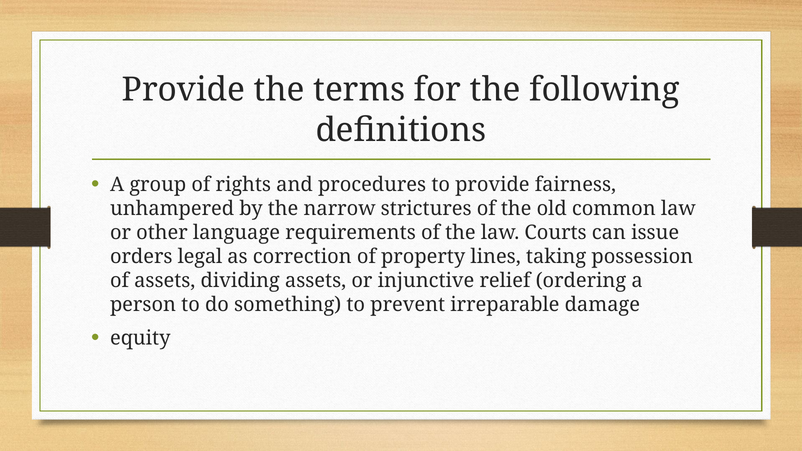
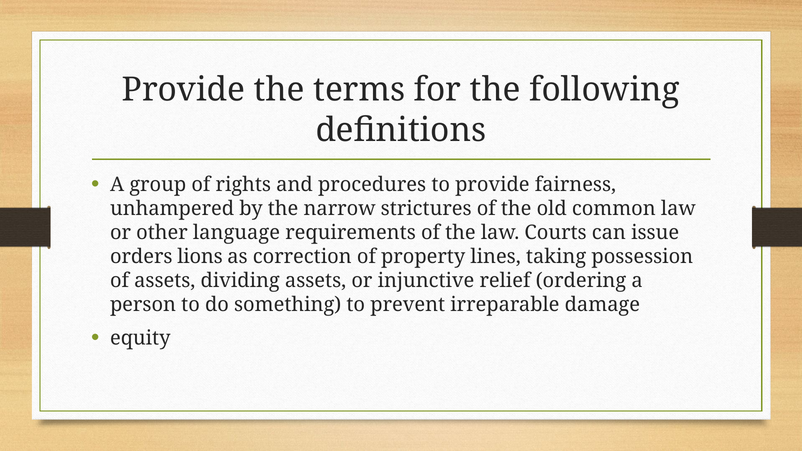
legal: legal -> lions (200, 257)
